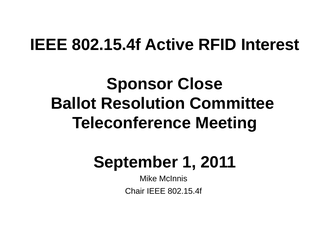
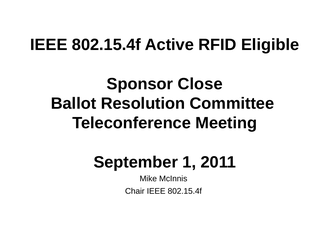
Interest: Interest -> Eligible (270, 45)
